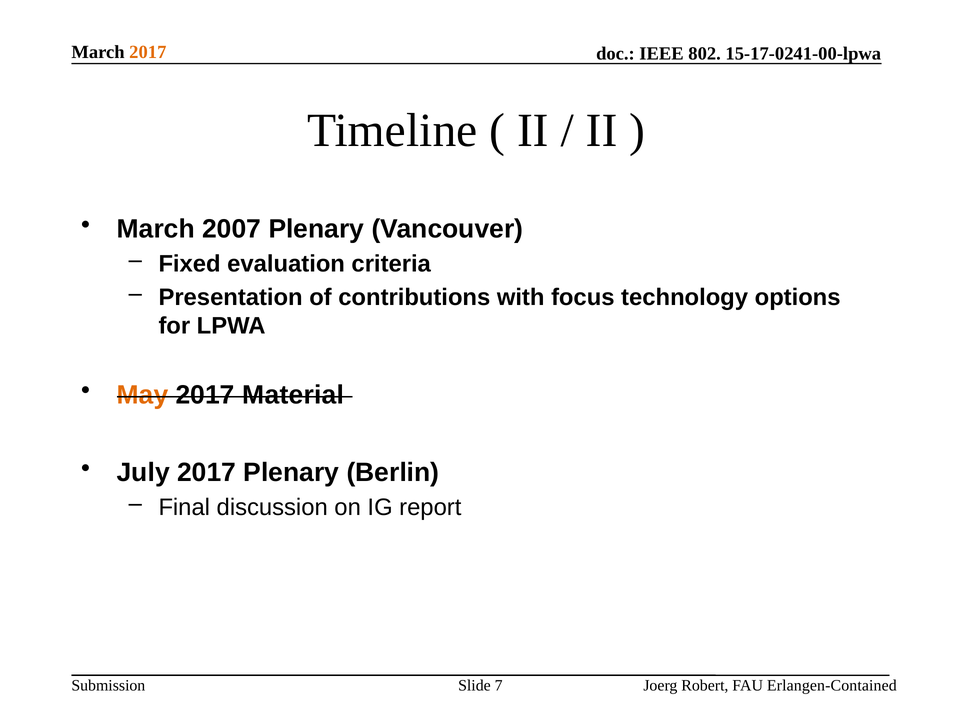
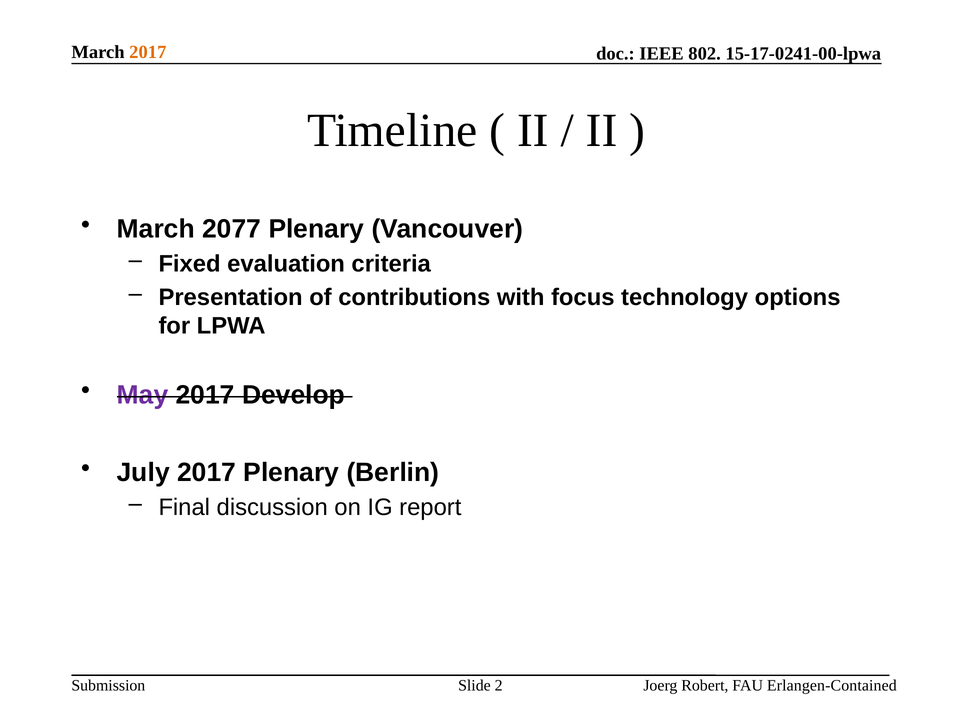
2007: 2007 -> 2077 (232, 229)
May colour: orange -> purple (143, 395)
Material: Material -> Develop (294, 395)
7: 7 -> 2 (499, 685)
